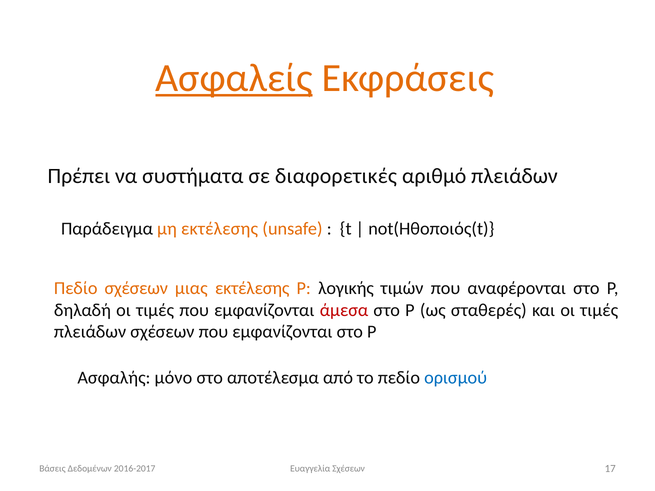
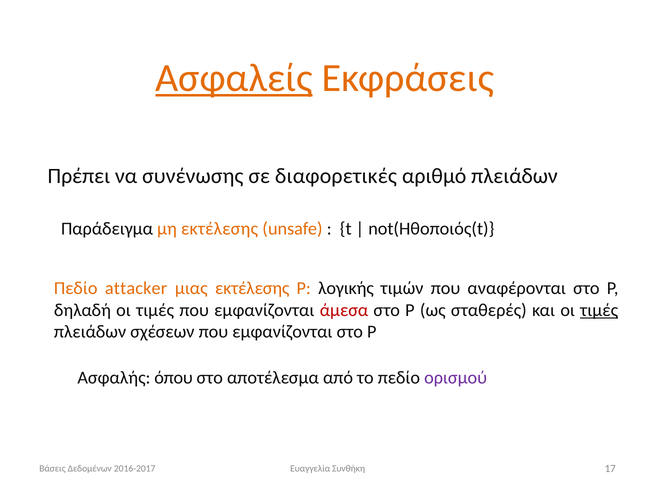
συστήματα: συστήματα -> συνένωσης (193, 176)
Πεδίο σχέσεων: σχέσεων -> attacker (136, 288)
τιμές underline: none -> present (599, 310)
μόνο: μόνο -> όπου (174, 378)
ορισμού colour: blue -> purple (456, 378)
Ευαγγελία Σχέσεων: Σχέσεων -> Συνθήκη (349, 469)
